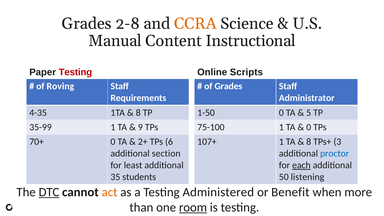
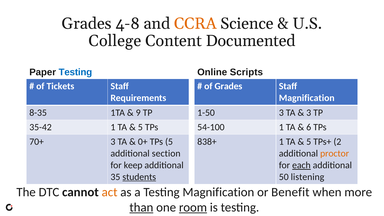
2-8: 2-8 -> 4-8 (128, 24)
Manual: Manual -> College (115, 41)
Instructional: Instructional -> Documented (251, 41)
Testing colour: red -> blue (75, 72)
Roving: Roving -> Tickets (60, 86)
Administrator: Administrator -> Magnification (307, 98)
4-35: 4-35 -> 8-35 (38, 113)
8: 8 -> 9 (138, 113)
1-50 0: 0 -> 3 (281, 113)
5: 5 -> 3 (309, 113)
35-99: 35-99 -> 35-42 (41, 127)
9: 9 -> 5 (140, 127)
75-100: 75-100 -> 54-100 (211, 127)
0: 0 -> 6 (309, 127)
70+ 0: 0 -> 3 (113, 142)
2+: 2+ -> 0+ (143, 142)
TPs 6: 6 -> 5 (169, 142)
107+: 107+ -> 838+ (207, 142)
8: 8 -> 5 (309, 142)
3: 3 -> 2 (337, 142)
proctor colour: blue -> orange (335, 154)
least: least -> keep (133, 165)
students underline: none -> present (139, 177)
DTC underline: present -> none (49, 192)
Testing Administered: Administered -> Magnification (218, 192)
than underline: none -> present (141, 207)
